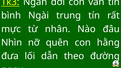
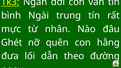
Nhìn: Nhìn -> Ghét (12, 43)
